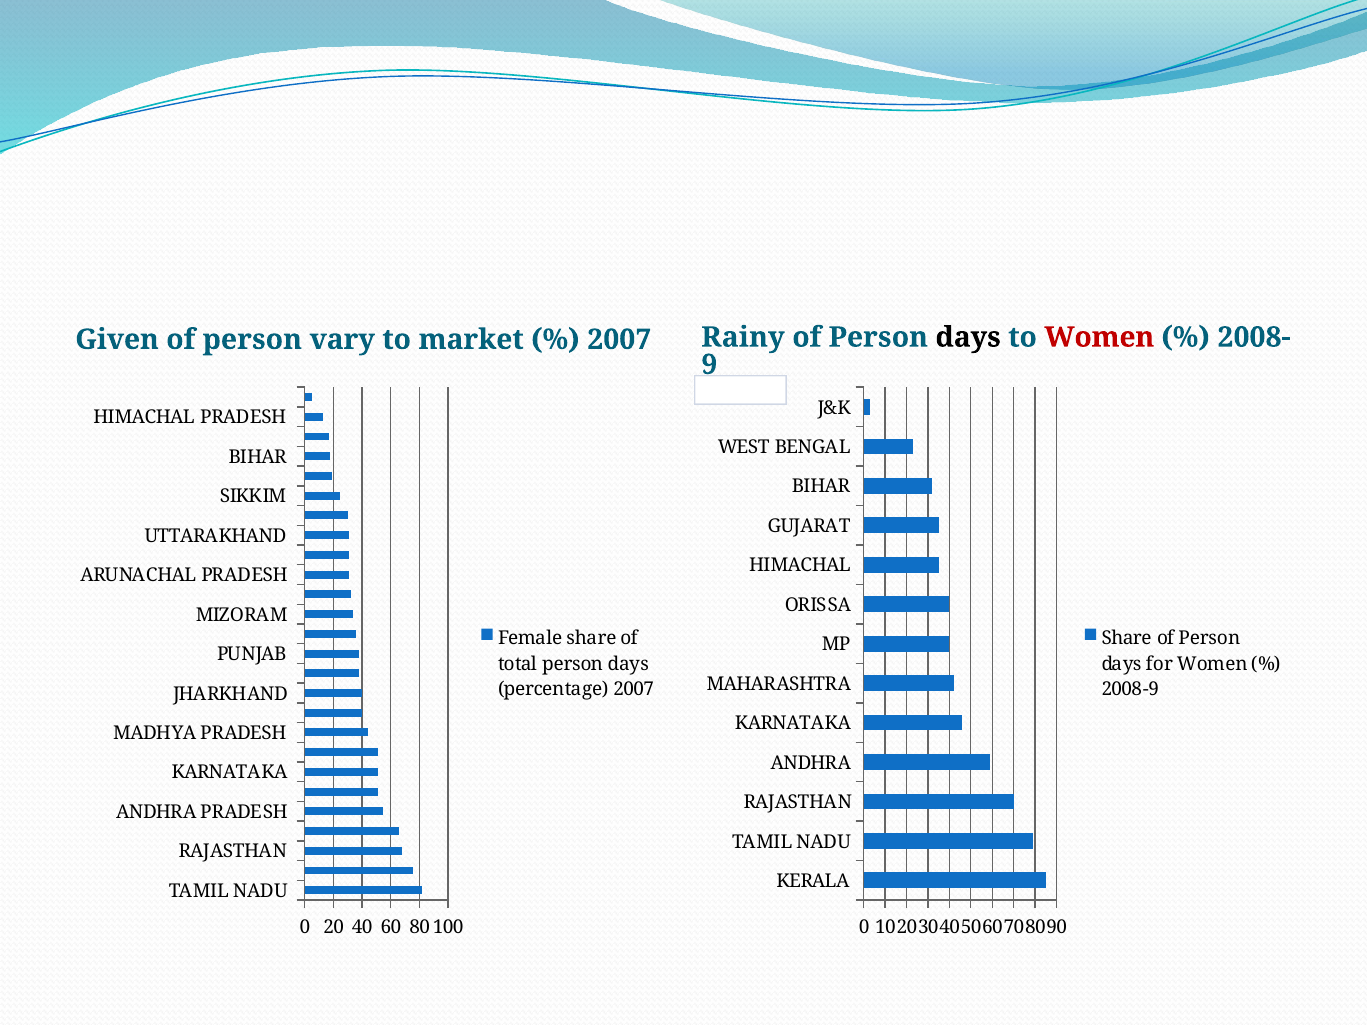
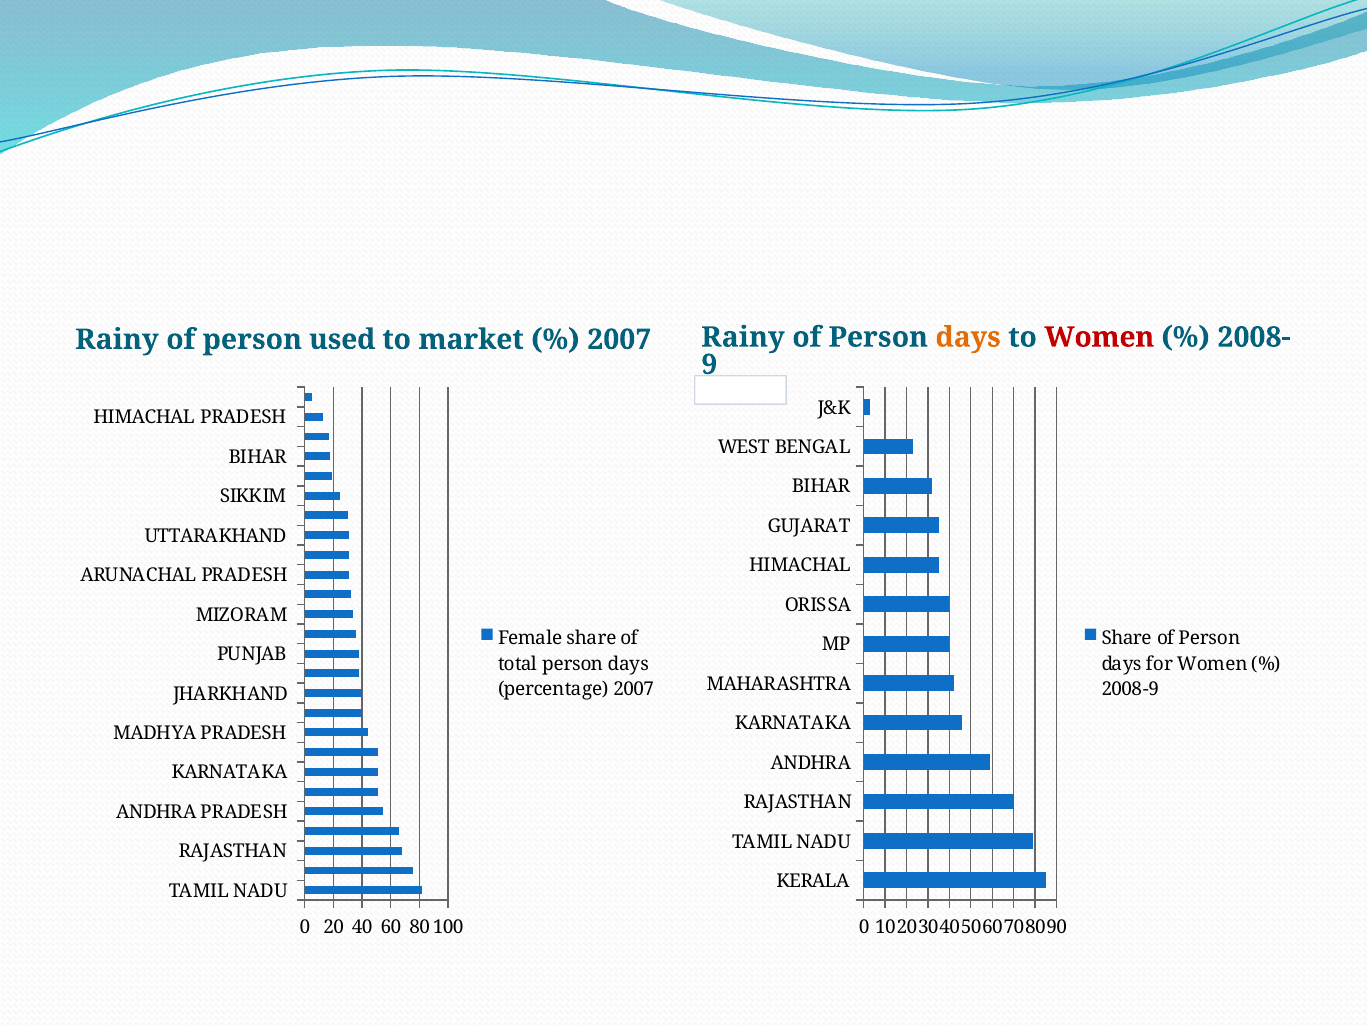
Given: Given -> Rainy (117, 340)
vary: vary -> used (342, 340)
days colour: black -> orange (968, 337)
